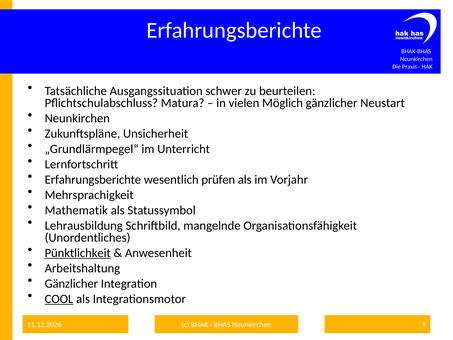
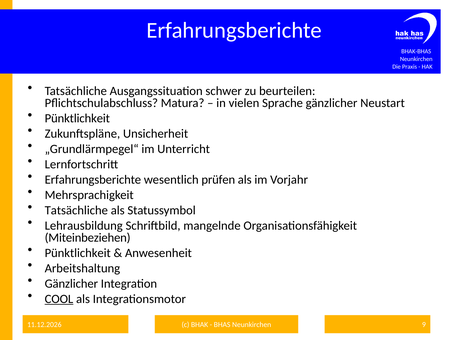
Möglich: Möglich -> Sprache (283, 103)
Neunkirchen: Neunkirchen -> Pünktlichkeit (77, 118)
Mathematik: Mathematik -> Tatsächliche (76, 210)
Unordentliches: Unordentliches -> Miteinbeziehen (88, 237)
Pünktlichkeit underline: present -> none (78, 253)
